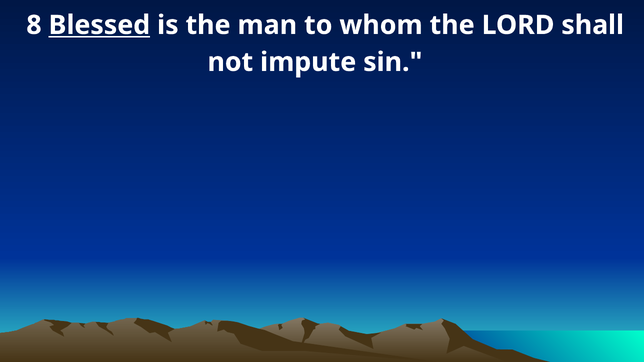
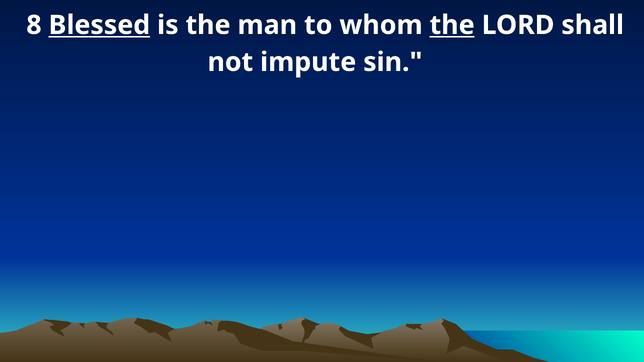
the underline: none -> present (452, 25)
